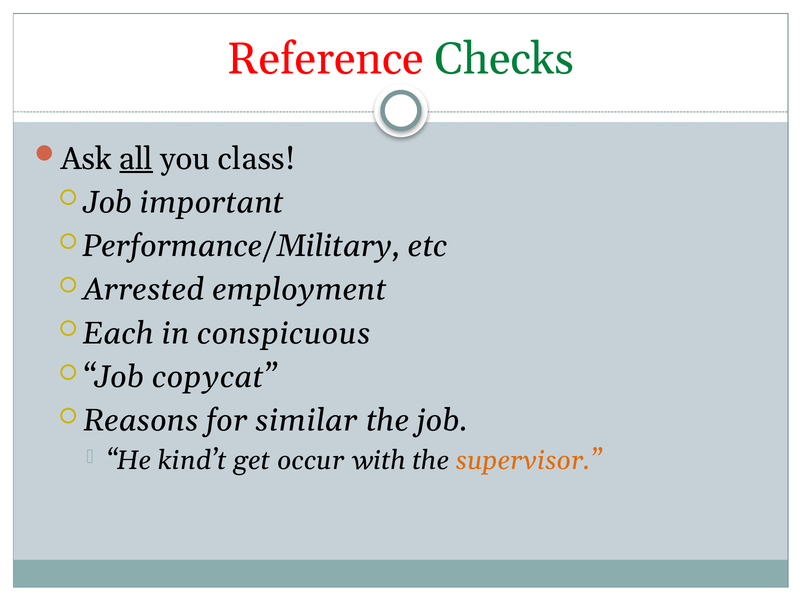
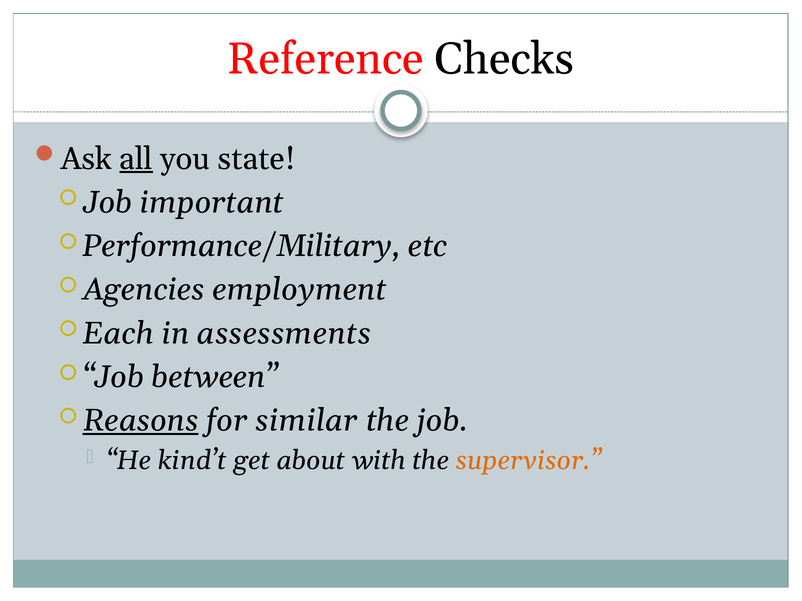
Checks colour: green -> black (504, 59)
class: class -> state (257, 159)
Arrested: Arrested -> Agencies (144, 290)
conspicuous: conspicuous -> assessments (284, 334)
copycat: copycat -> between (214, 377)
Reasons underline: none -> present (141, 421)
occur: occur -> about (311, 461)
